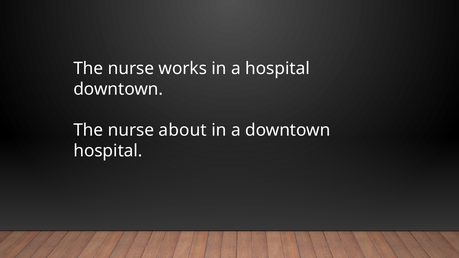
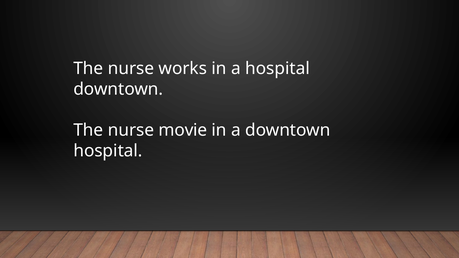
about: about -> movie (183, 130)
